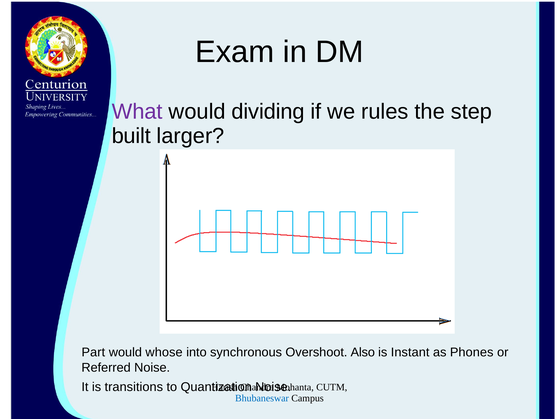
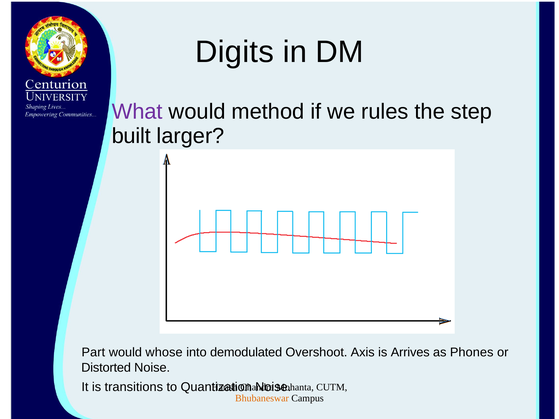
Exam: Exam -> Digits (235, 52)
dividing: dividing -> method (268, 112)
synchronous: synchronous -> demodulated (246, 353)
Also: Also -> Axis (363, 353)
Instant: Instant -> Arrives (410, 353)
Referred: Referred -> Distorted (106, 368)
Bhubaneswar colour: blue -> orange (262, 398)
